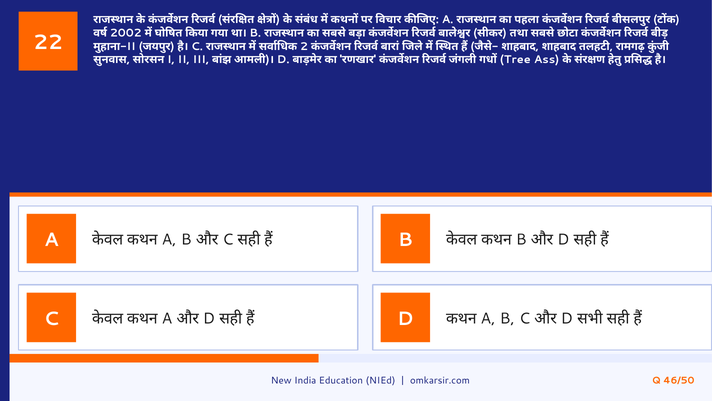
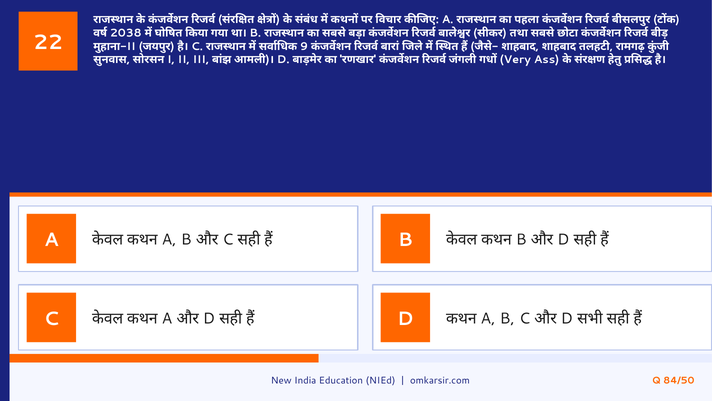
2002: 2002 -> 2038 (126, 33)
2: 2 -> 9 (304, 46)
Tree: Tree -> Very (515, 60)
46/50: 46/50 -> 84/50 (679, 380)
